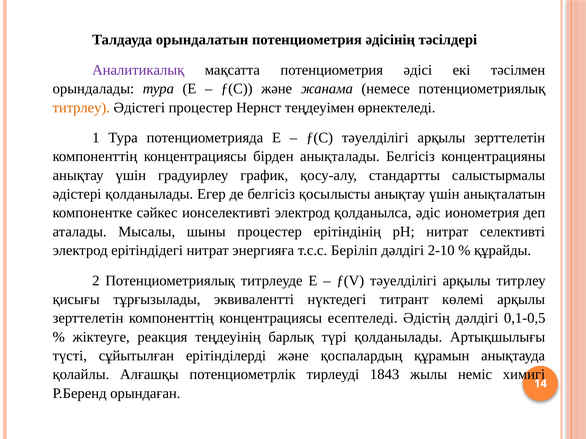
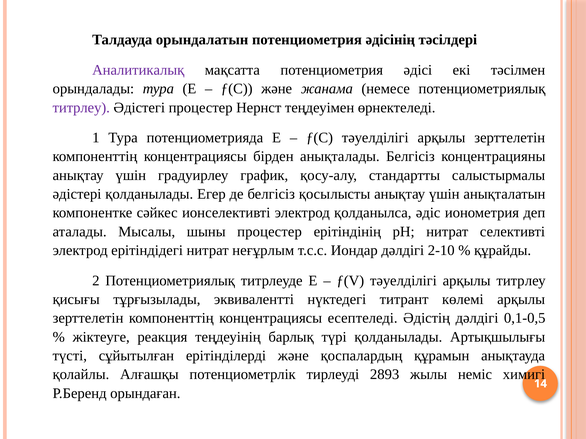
титрлеу colour: orange -> purple (81, 108)
энергияға: энергияға -> неғұрлым (263, 251)
Беріліп: Беріліп -> Иондар (354, 251)
1843: 1843 -> 2893 (385, 375)
